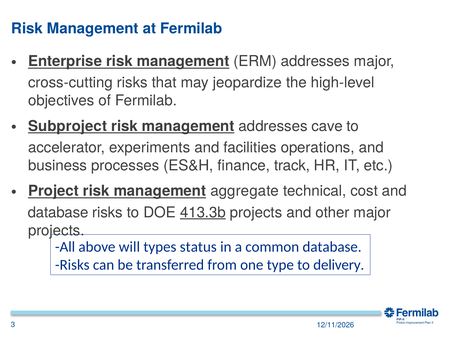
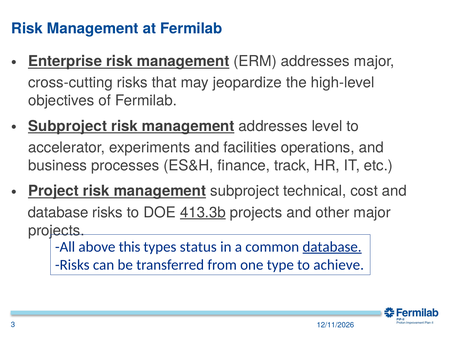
cave: cave -> level (327, 126)
management aggregate: aggregate -> subproject (245, 191)
will: will -> this (130, 247)
database underline: none -> present (332, 247)
delivery: delivery -> achieve (339, 265)
